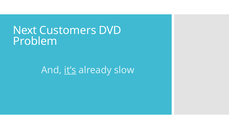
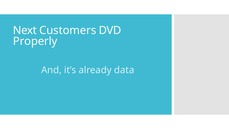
Problem: Problem -> Properly (35, 41)
it’s underline: present -> none (70, 70)
slow: slow -> data (124, 70)
